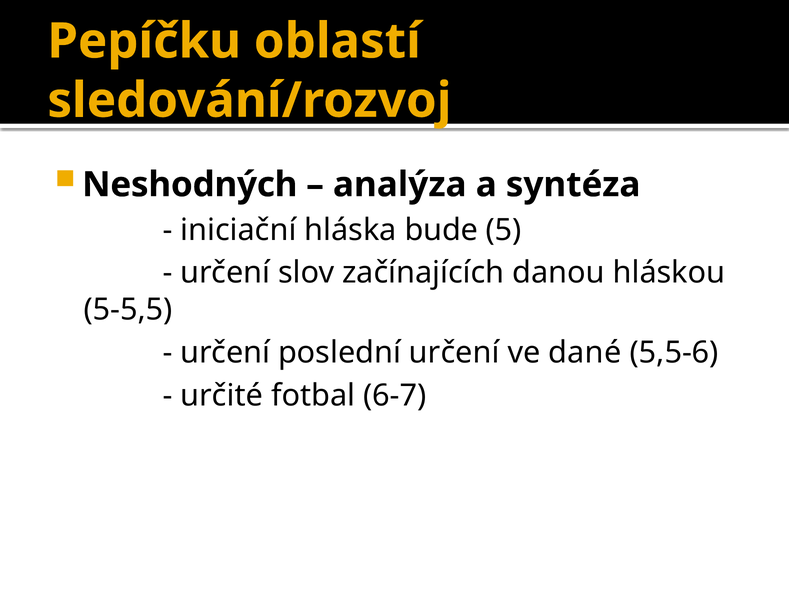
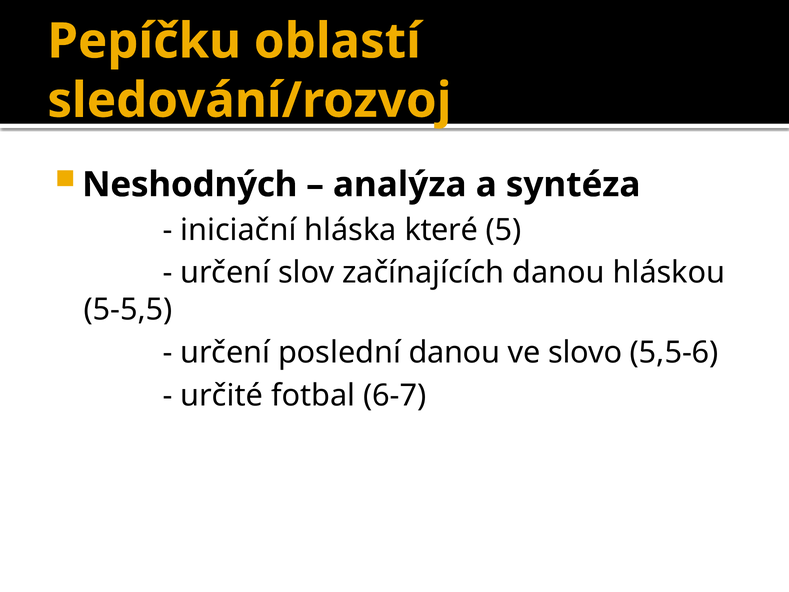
bude: bude -> které (441, 230)
poslední určení: určení -> danou (454, 352)
dané: dané -> slovo (585, 352)
